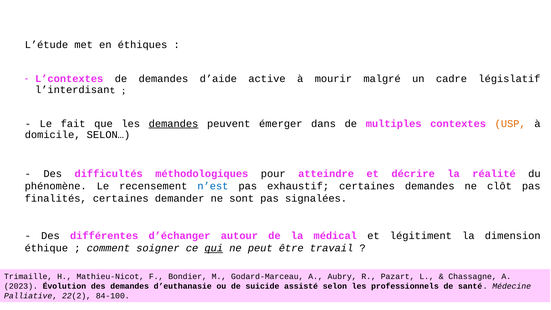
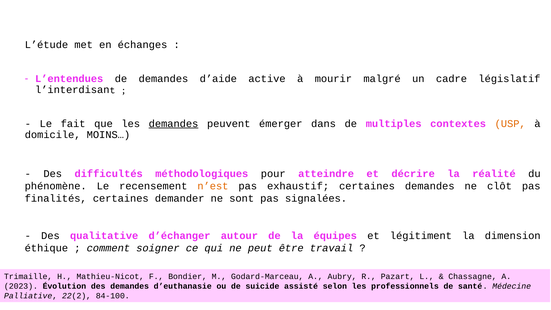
éthiques: éthiques -> échanges (143, 45)
L’contextes: L’contextes -> L’entendues (69, 79)
SELON…: SELON… -> MOINS… (108, 135)
n’est colour: blue -> orange (213, 186)
différentes: différentes -> qualitative (104, 236)
médical: médical -> équipes (335, 236)
qui underline: present -> none (214, 248)
